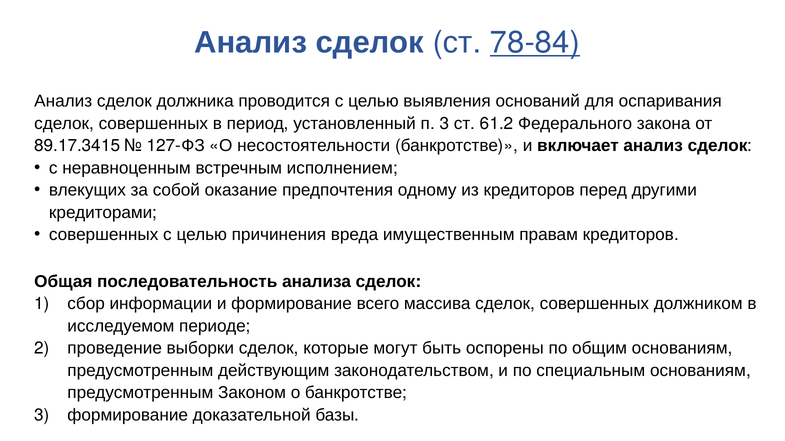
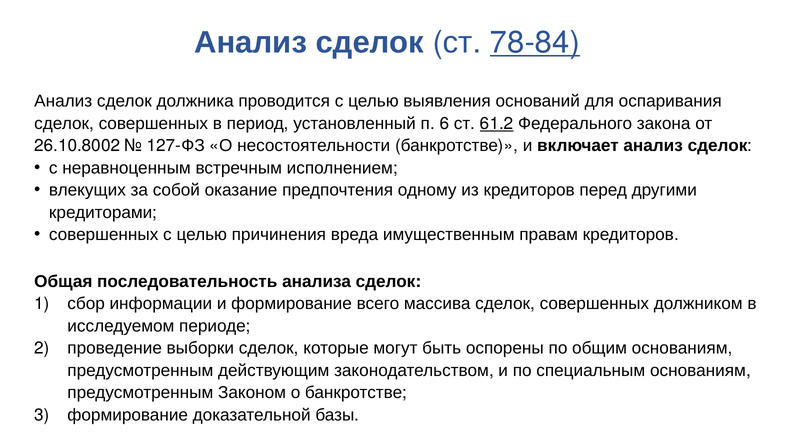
3: 3 -> 6 (444, 124)
61.2 underline: none -> present (497, 124)
89.17.3415: 89.17.3415 -> 26.10.8002 (77, 146)
